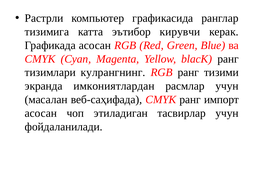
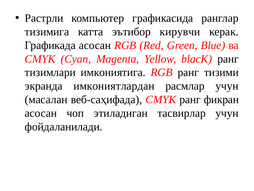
кулрангнинг: кулрангнинг -> имкониятига (113, 72)
импорт: импорт -> фикран (221, 99)
